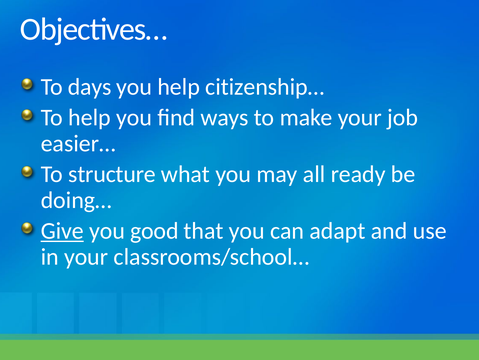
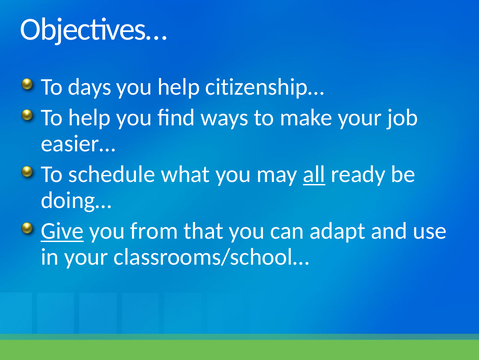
structure: structure -> schedule (112, 174)
all underline: none -> present (314, 174)
good: good -> from (154, 231)
